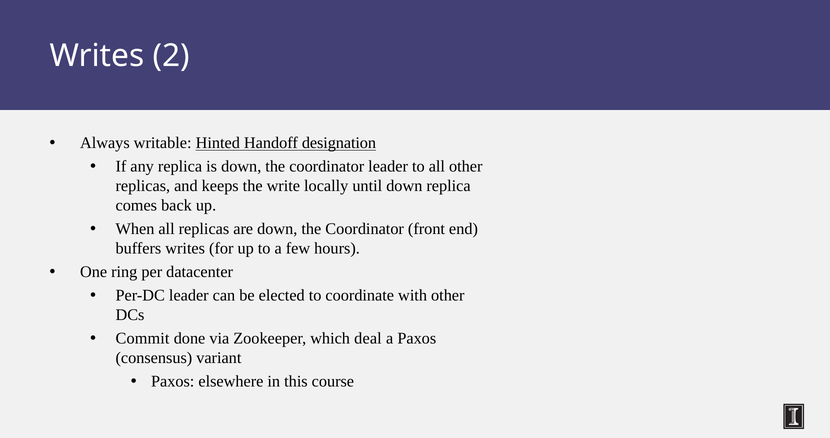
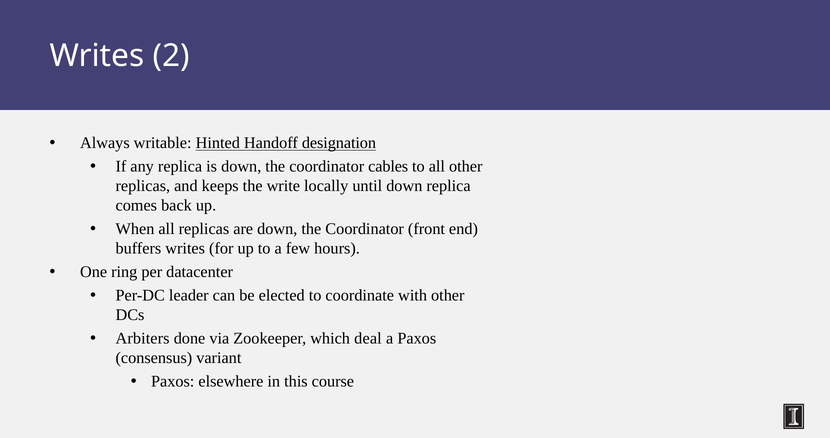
coordinator leader: leader -> cables (388, 167)
Commit: Commit -> Arbiters (143, 339)
